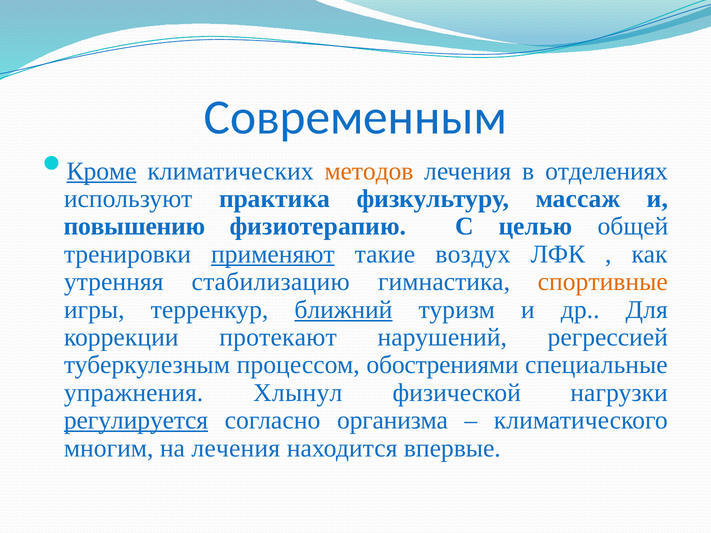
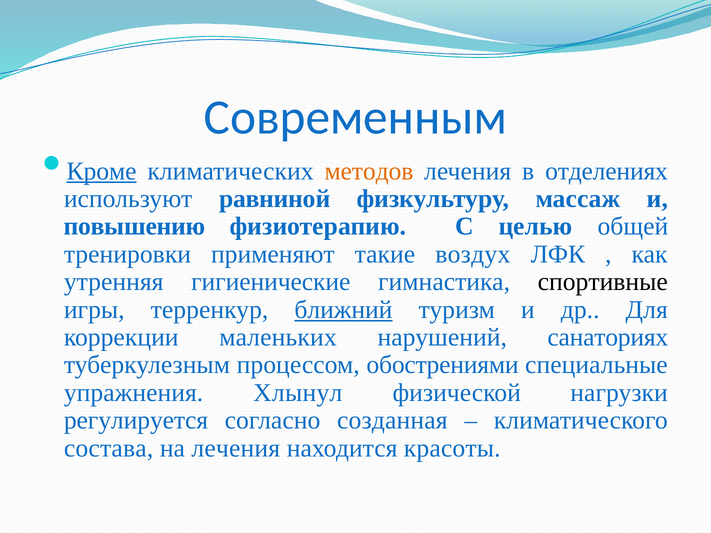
практика: практика -> равниной (275, 199)
применяют underline: present -> none (273, 254)
стабилизацию: стабилизацию -> гигиенические (271, 282)
спортивные colour: orange -> black (603, 282)
протекают: протекают -> маленьких (278, 337)
регрессией: регрессией -> санаториях (608, 337)
регулируется underline: present -> none (136, 421)
организма: организма -> созданная (392, 421)
многим: многим -> состава (109, 448)
впервые: впервые -> красоты (452, 448)
